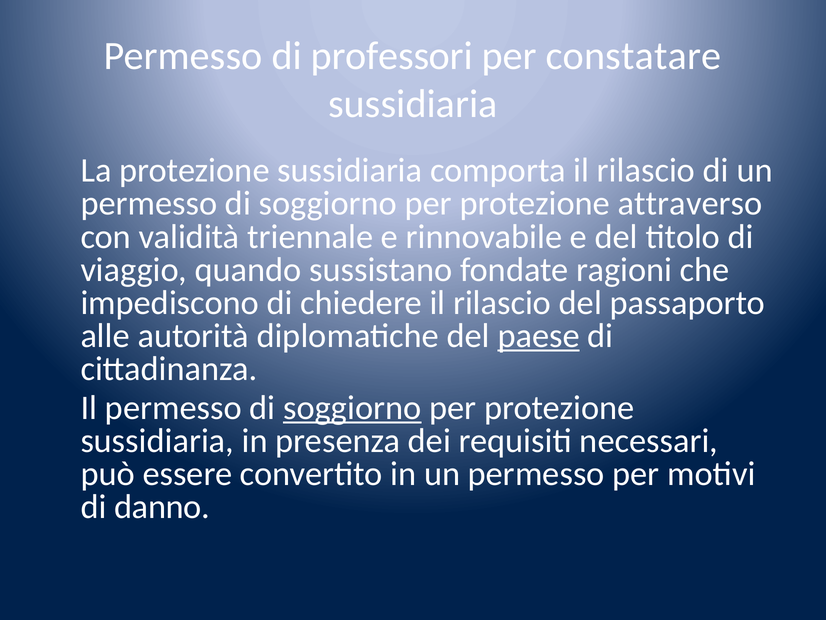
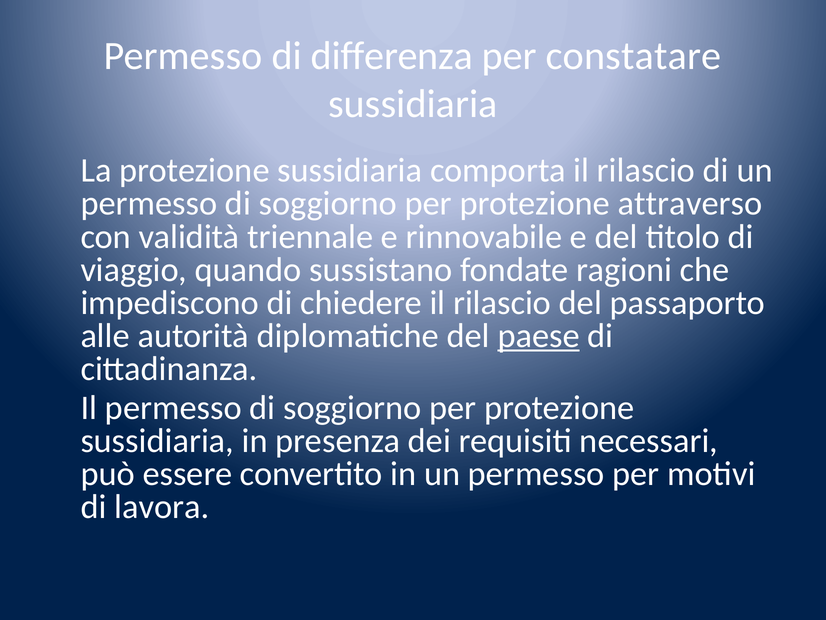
professori: professori -> differenza (392, 56)
soggiorno underline: present -> none (352, 407)
danno: danno -> lavora (162, 507)
